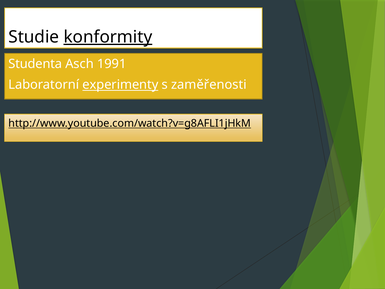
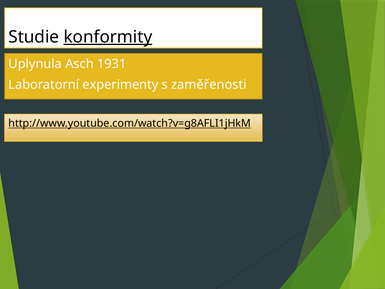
Studenta: Studenta -> Uplynula (35, 64)
1991: 1991 -> 1931 (112, 64)
experimenty underline: present -> none (120, 85)
